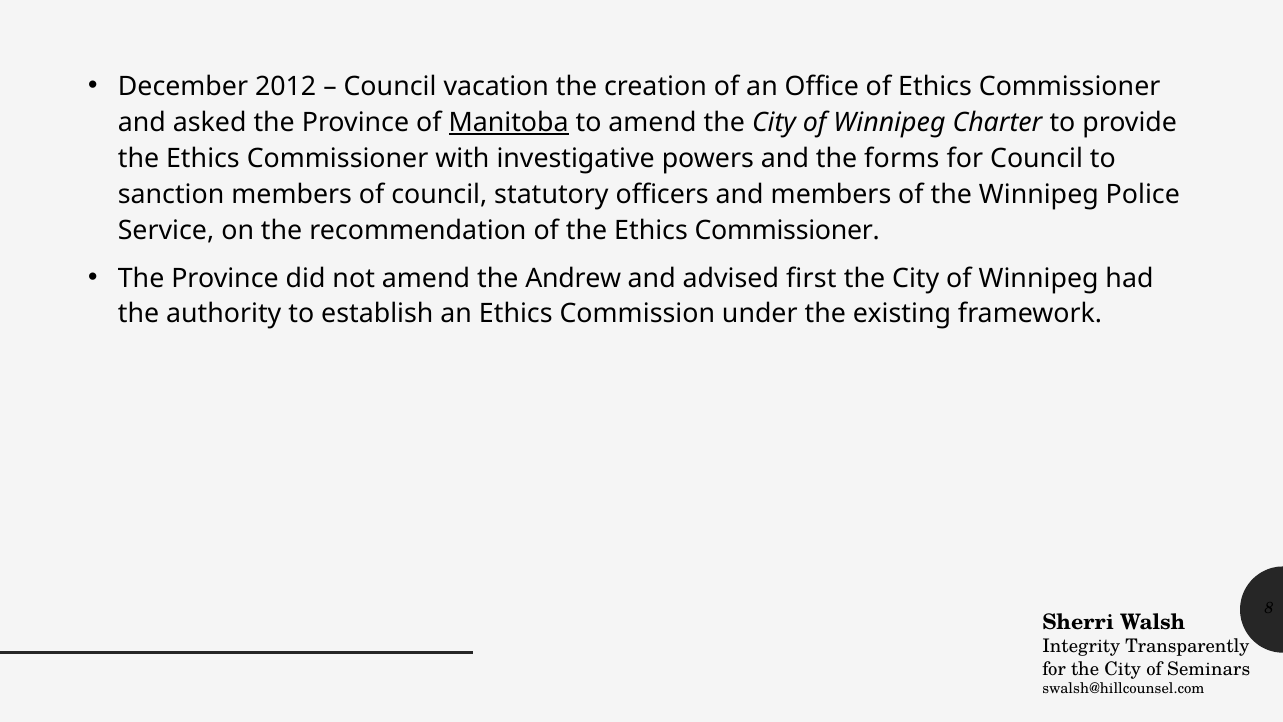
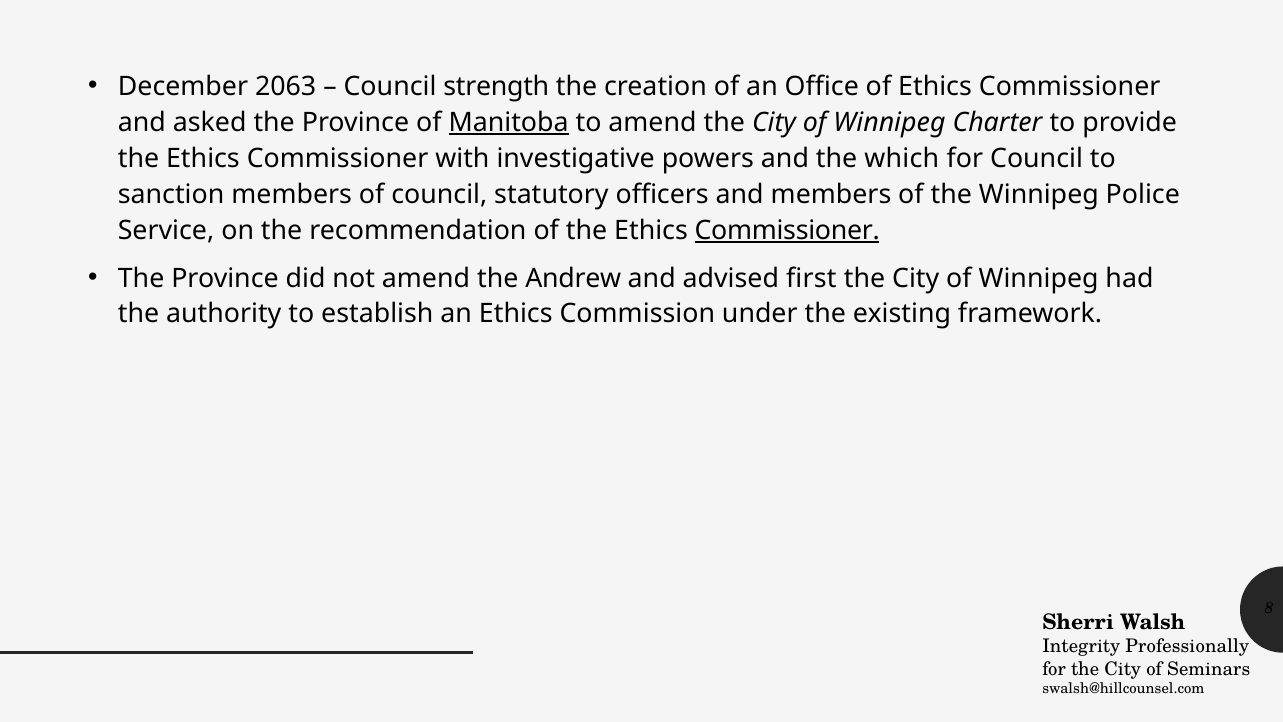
2012: 2012 -> 2063 (286, 86)
vacation: vacation -> strength (496, 86)
forms: forms -> which (902, 158)
Commissioner underline: none -> present (787, 230)
Transparently: Transparently -> Professionally (1187, 646)
